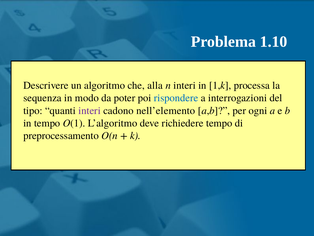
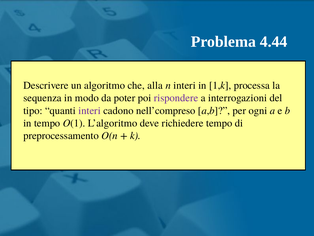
1.10: 1.10 -> 4.44 (274, 42)
rispondere colour: blue -> purple (176, 98)
nell’elemento: nell’elemento -> nell’compreso (166, 110)
